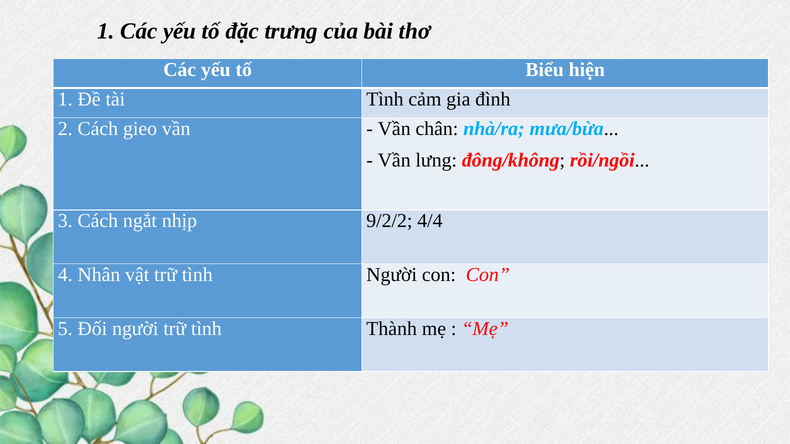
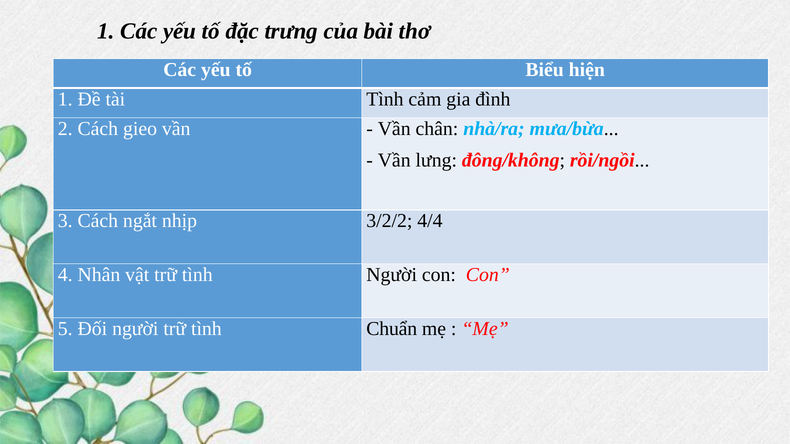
9/2/2: 9/2/2 -> 3/2/2 (389, 221)
Thành: Thành -> Chuẩn (392, 329)
